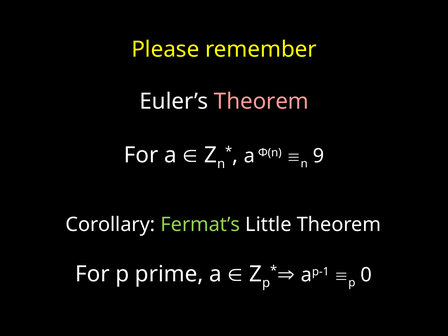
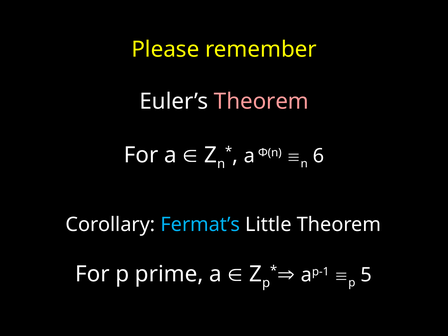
9: 9 -> 6 (319, 156)
Fermat’s colour: light green -> light blue (200, 225)
0: 0 -> 5 (366, 275)
